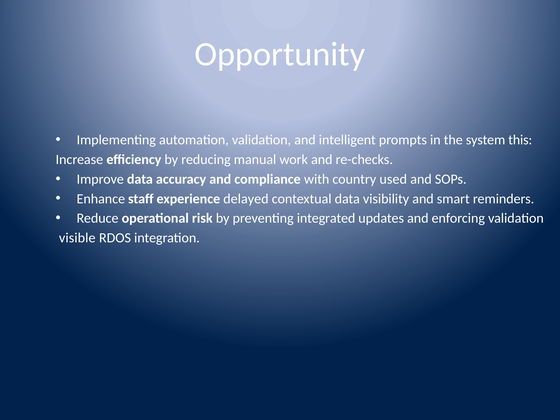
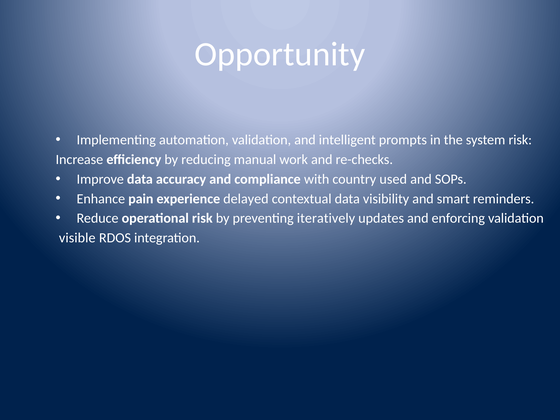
system this: this -> risk (520, 140)
staff: staff -> pain (141, 199)
integrated: integrated -> iteratively (326, 218)
